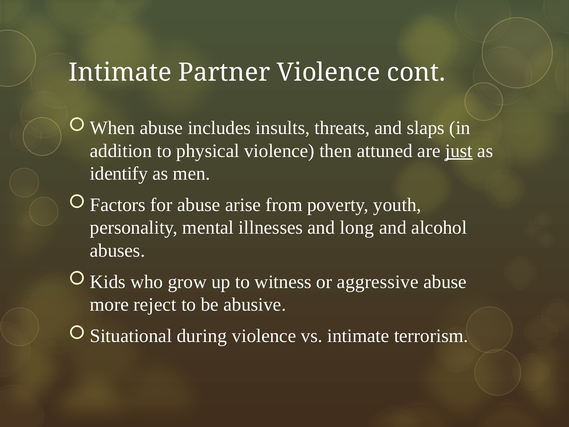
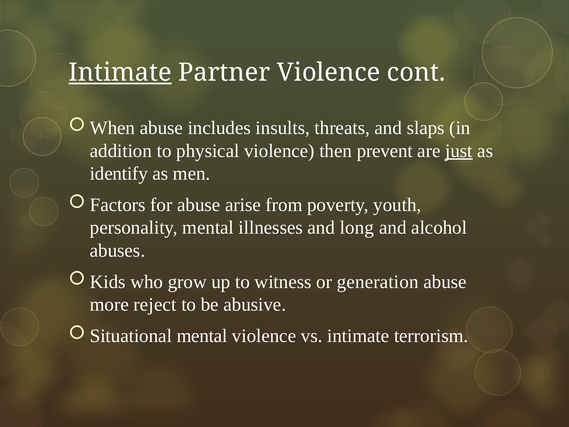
Intimate underline: none -> present (120, 73)
attuned: attuned -> prevent (385, 151)
aggressive: aggressive -> generation (378, 282)
during: during -> mental (202, 336)
